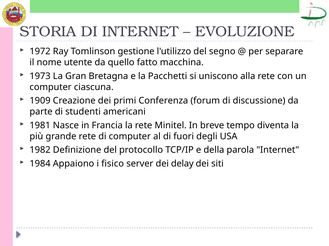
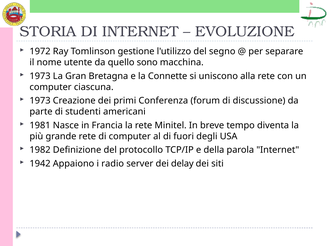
fatto: fatto -> sono (147, 63)
Pacchetti: Pacchetti -> Connette (168, 76)
1909: 1909 -> 1973 (40, 101)
1984: 1984 -> 1942 (40, 164)
fisico: fisico -> radio (113, 164)
